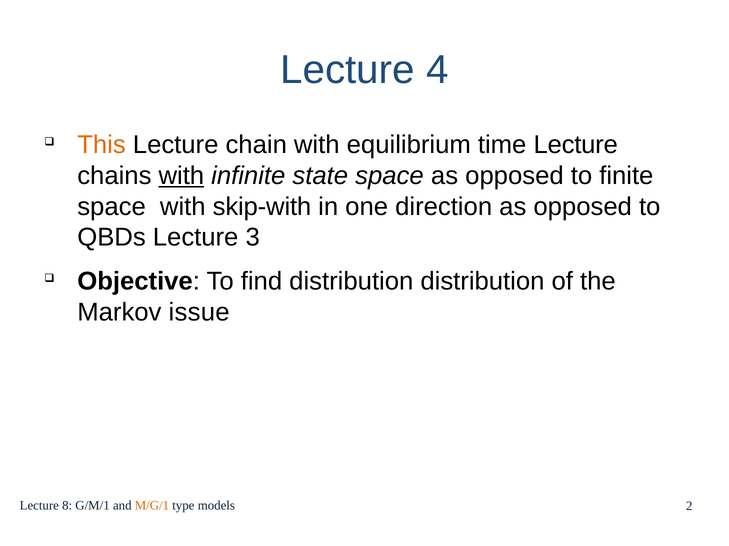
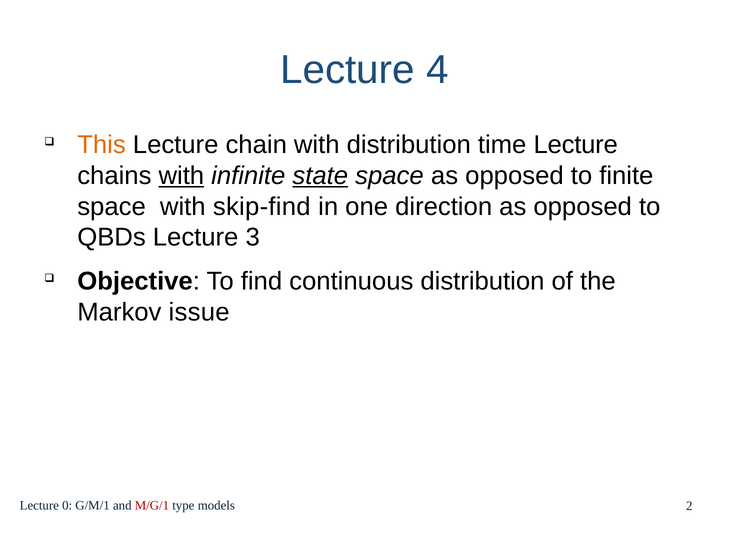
with equilibrium: equilibrium -> distribution (409, 145)
state underline: none -> present (320, 176)
skip-with: skip-with -> skip-find (262, 207)
find distribution: distribution -> continuous (351, 282)
8: 8 -> 0 (67, 506)
M/G/1 colour: orange -> red (152, 506)
